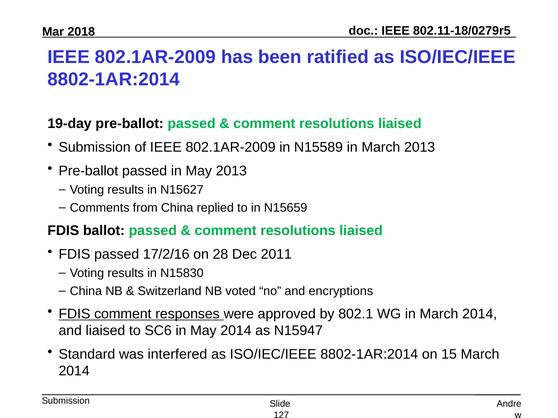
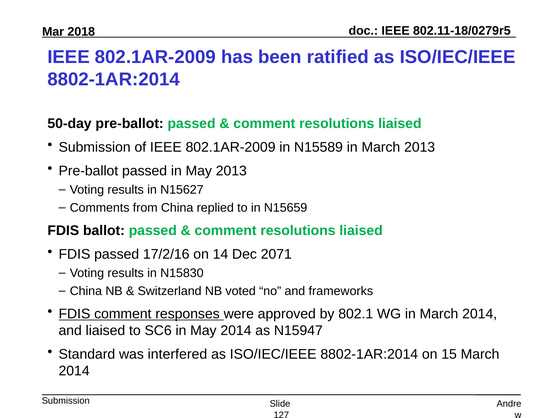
19-day: 19-day -> 50-day (70, 124)
28: 28 -> 14 (220, 255)
2011: 2011 -> 2071 (276, 255)
encryptions: encryptions -> frameworks (341, 291)
